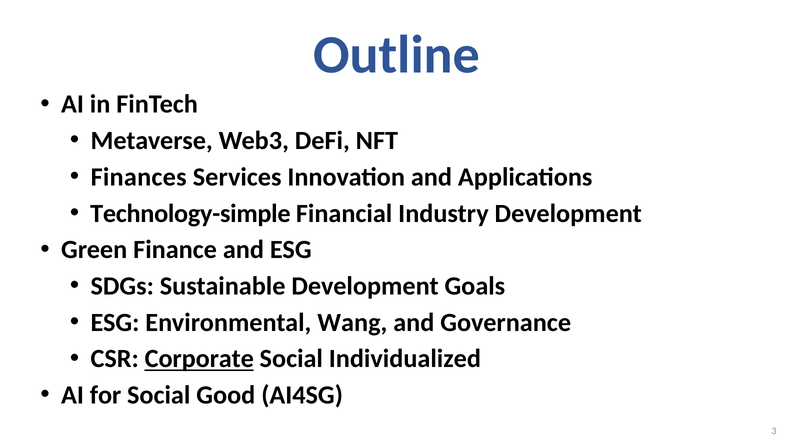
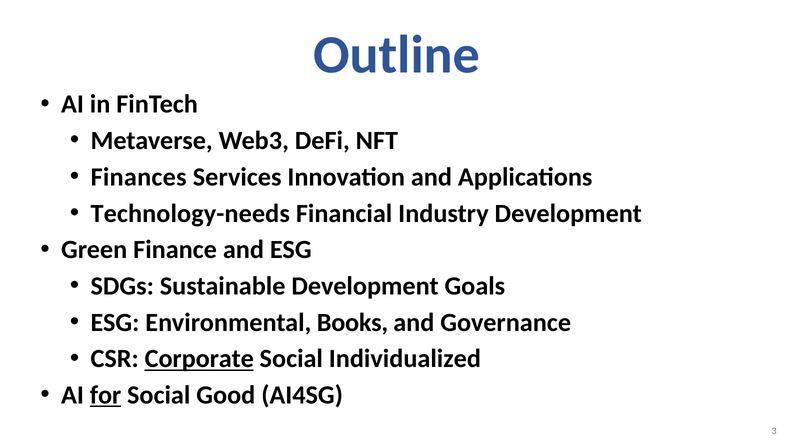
Technology-simple: Technology-simple -> Technology-needs (190, 214)
Wang: Wang -> Books (352, 323)
for underline: none -> present (106, 396)
